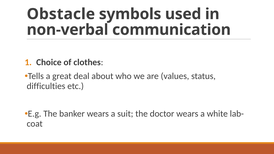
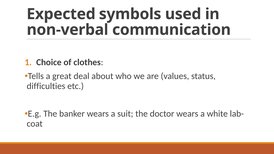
Obstacle: Obstacle -> Expected (61, 14)
